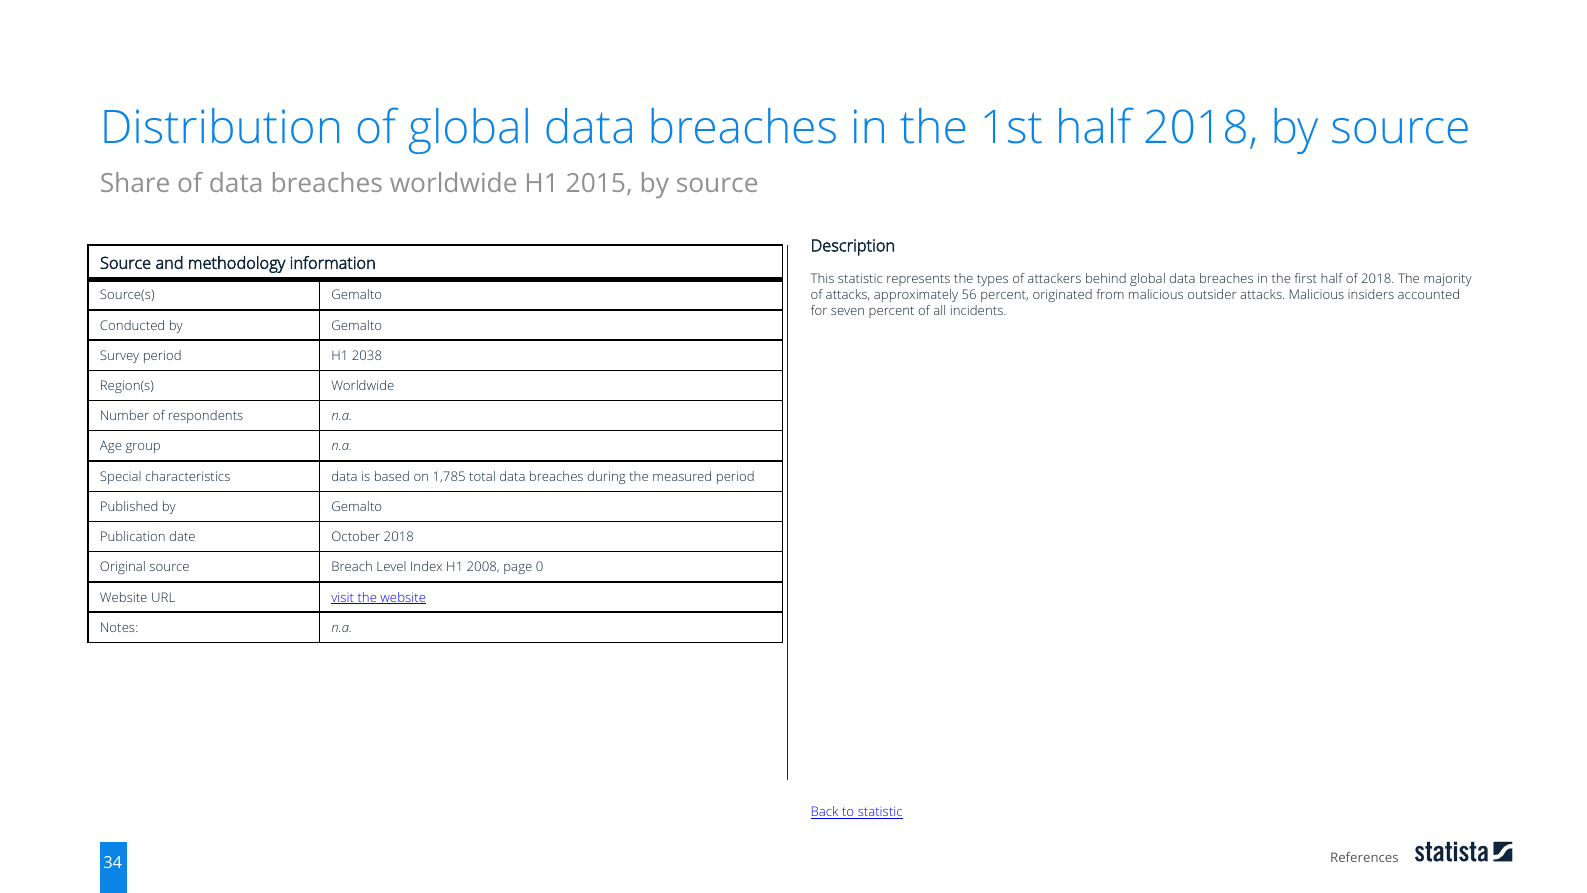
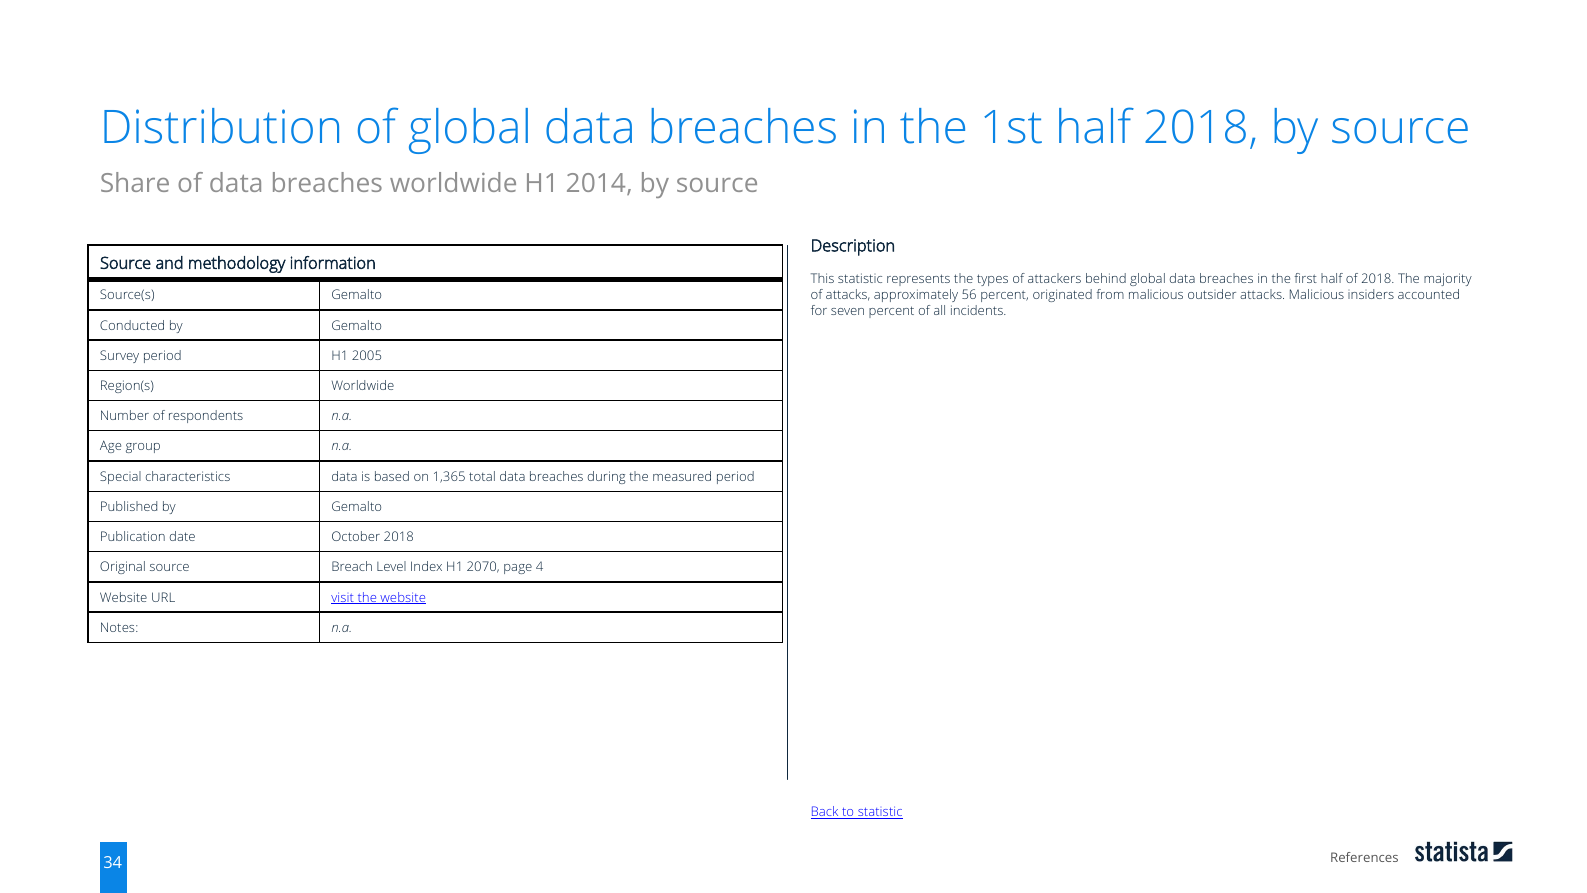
2015: 2015 -> 2014 (599, 184)
2038: 2038 -> 2005 (367, 356)
1,785: 1,785 -> 1,365 (449, 477)
2008: 2008 -> 2070 (483, 567)
0: 0 -> 4 (540, 567)
